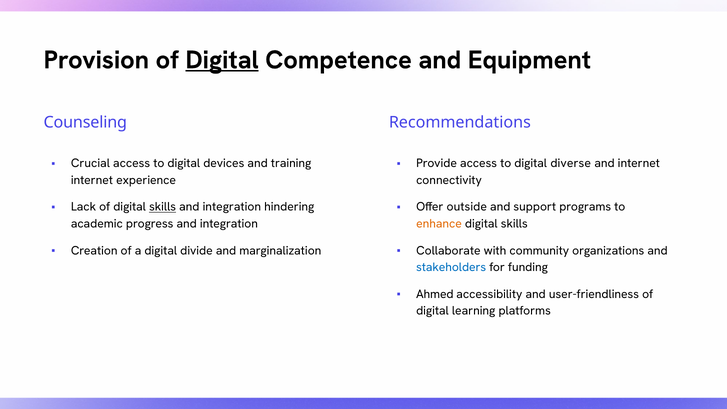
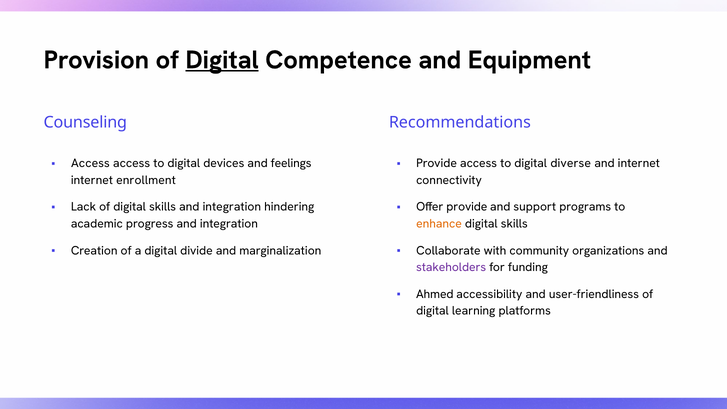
Crucial: Crucial -> Access (90, 163)
training: training -> feelings (291, 163)
experience: experience -> enrollment (146, 180)
skills underline: present -> none (163, 207)
Offer outside: outside -> provide (467, 207)
stakeholders colour: blue -> purple (451, 267)
